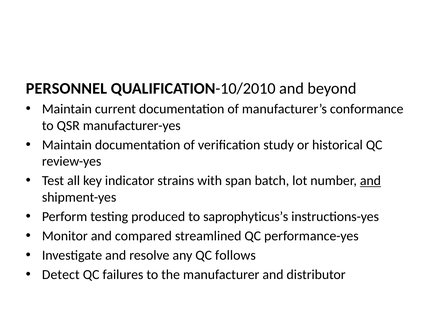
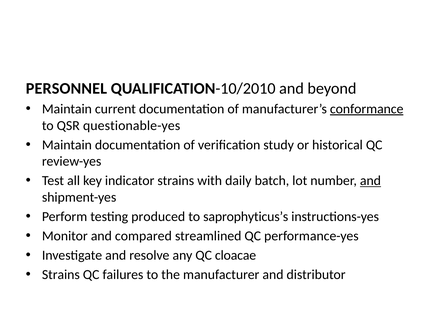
conformance underline: none -> present (367, 109)
manufacturer-yes: manufacturer-yes -> questionable-yes (132, 125)
span: span -> daily (238, 180)
follows: follows -> cloacae (236, 255)
Detect: Detect -> Strains (61, 274)
